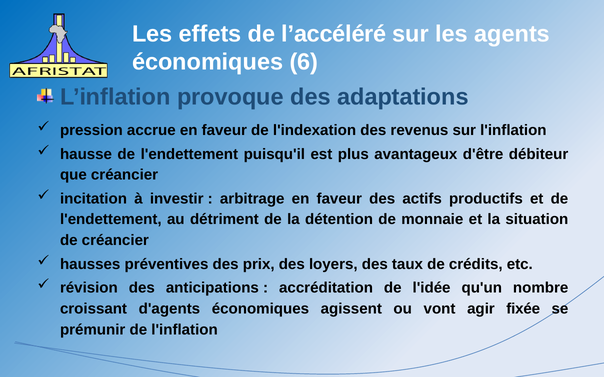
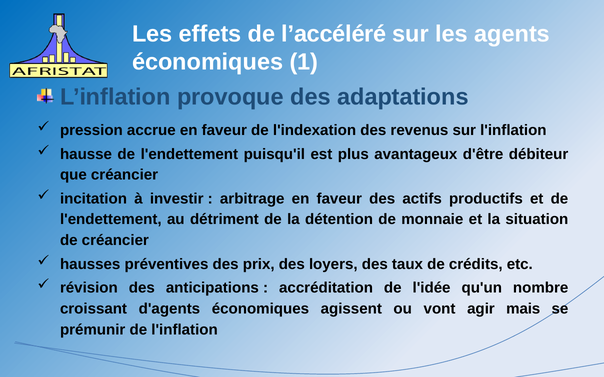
6: 6 -> 1 (304, 62)
fixée: fixée -> mais (523, 309)
